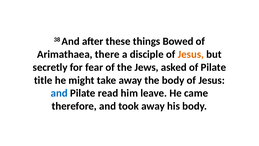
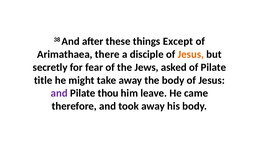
Bowed: Bowed -> Except (178, 41)
and colour: blue -> purple (59, 93)
read: read -> thou (108, 93)
